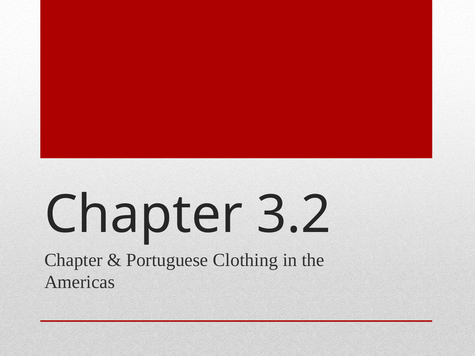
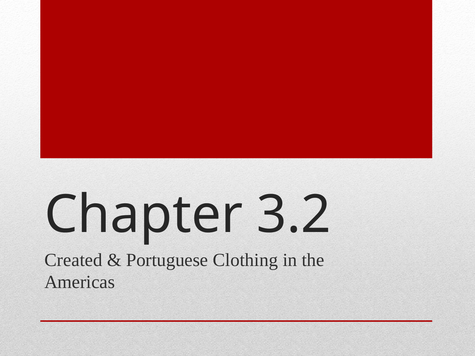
Chapter: Chapter -> Created (73, 260)
